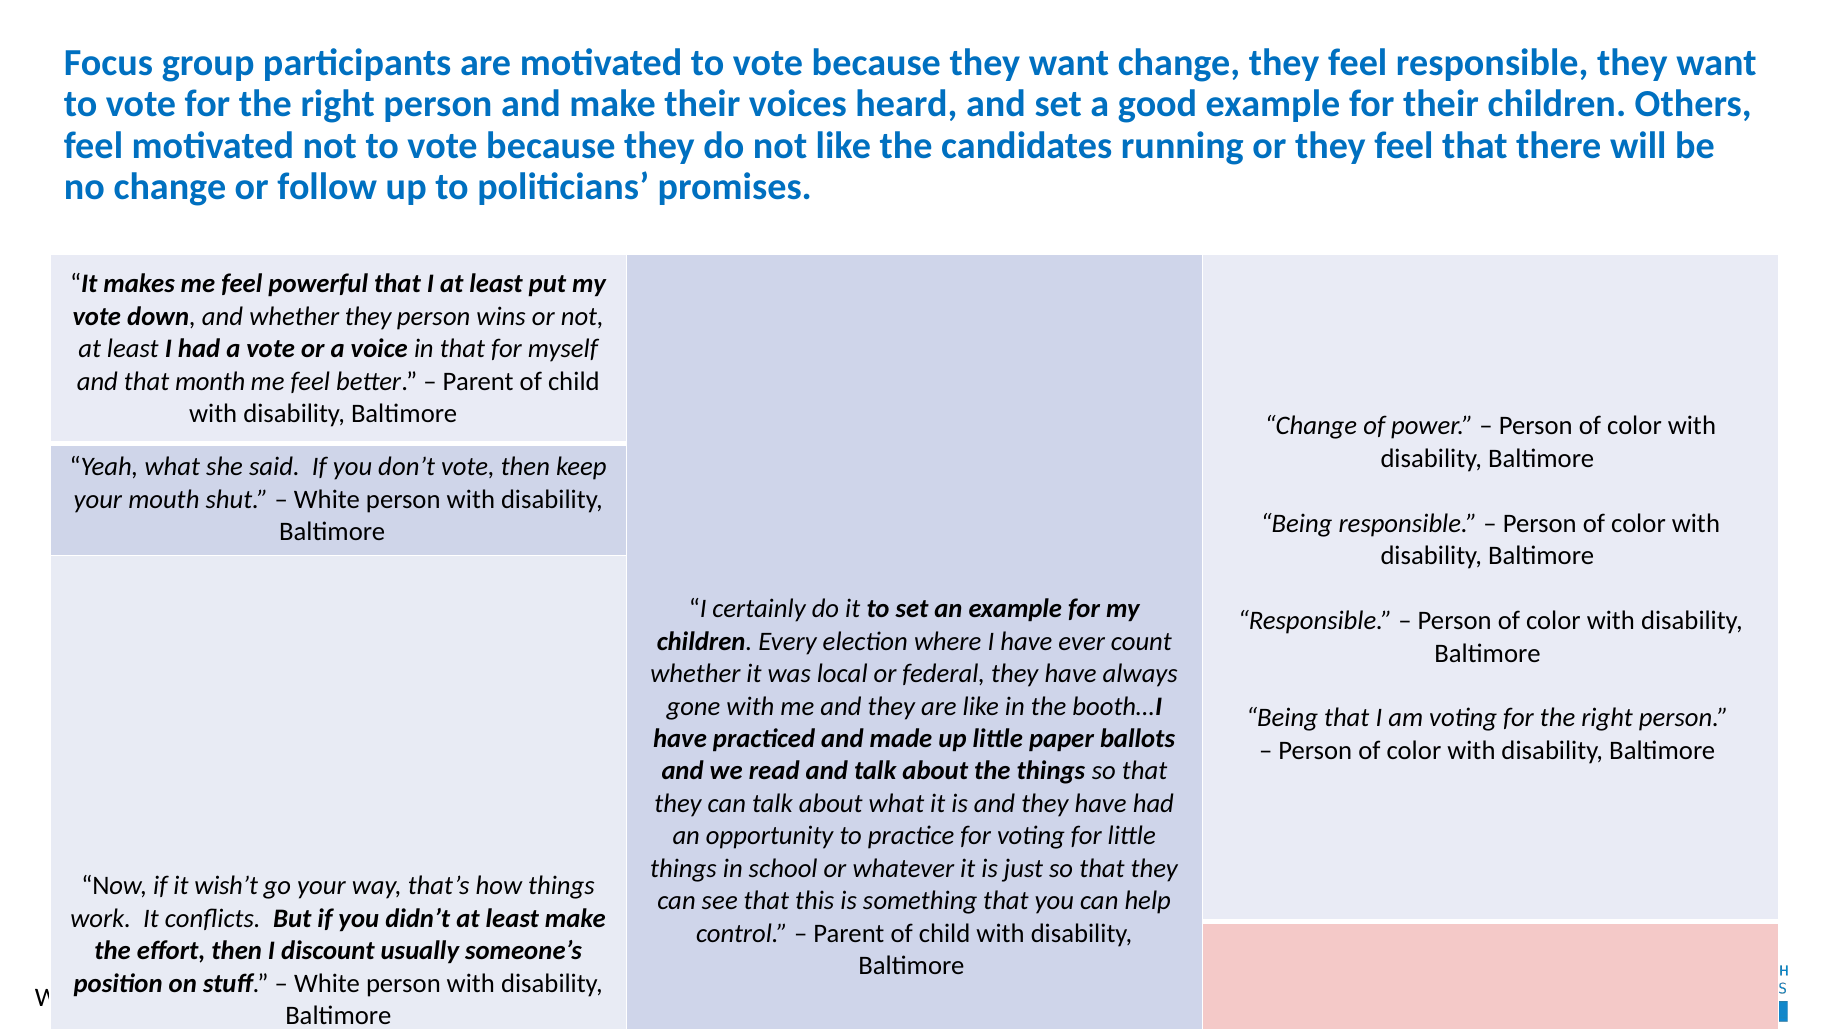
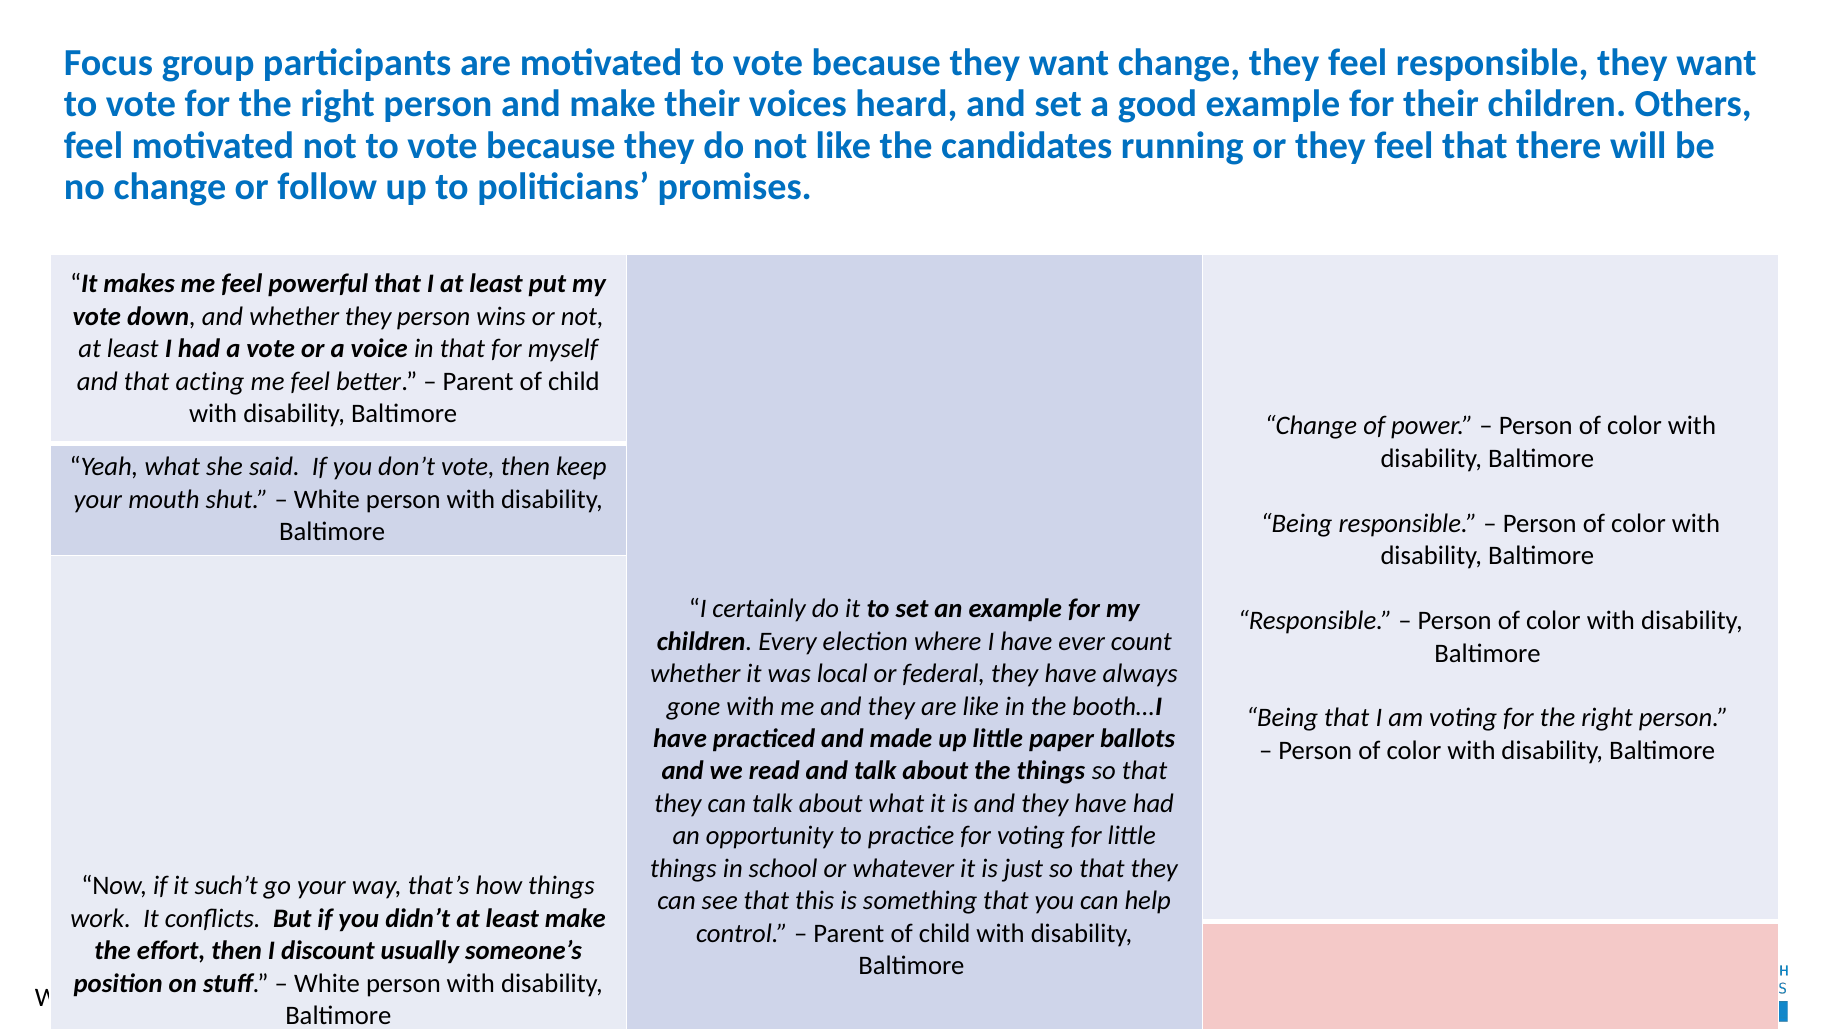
month: month -> acting (210, 381)
wish’t: wish’t -> such’t (226, 886)
